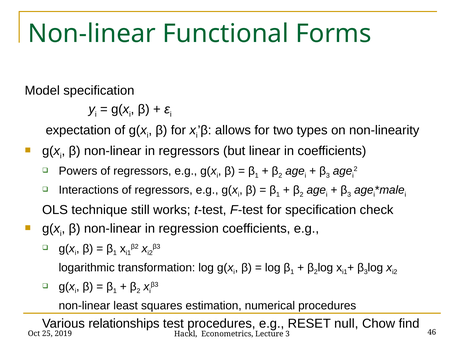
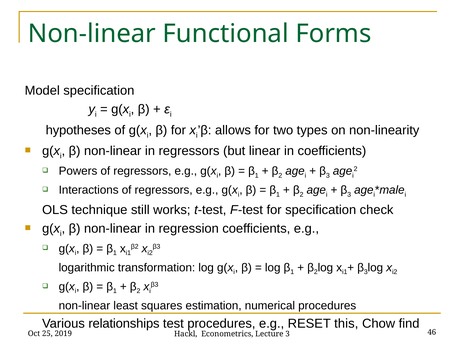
expectation: expectation -> hypotheses (78, 130)
null: null -> this (346, 324)
